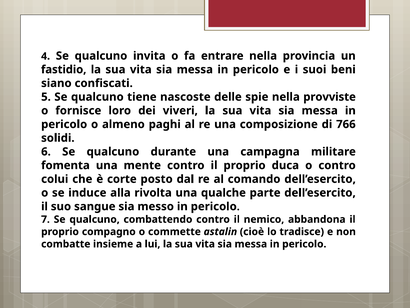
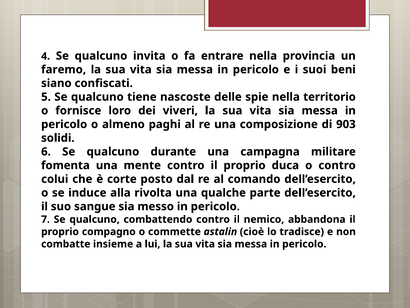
fastidio: fastidio -> faremo (64, 69)
provviste: provviste -> territorio (330, 97)
766: 766 -> 903 (346, 124)
